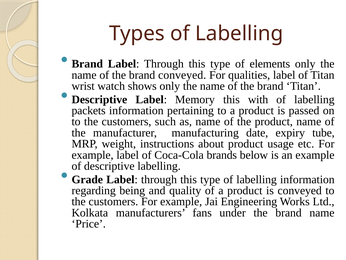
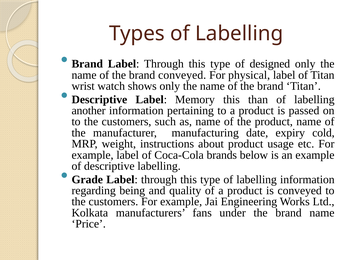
elements: elements -> designed (270, 64)
qualities: qualities -> physical (249, 75)
with: with -> than (258, 99)
packets: packets -> another (89, 110)
tube: tube -> cold (323, 133)
